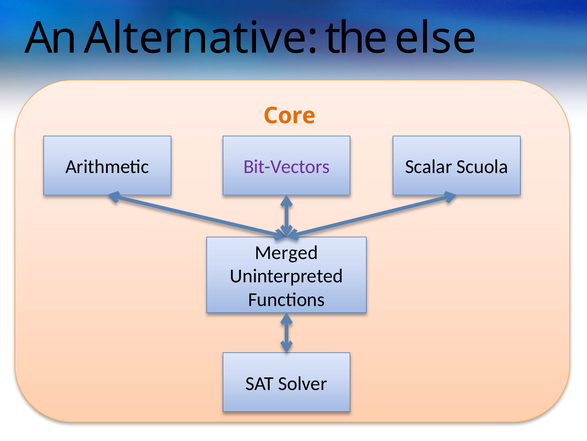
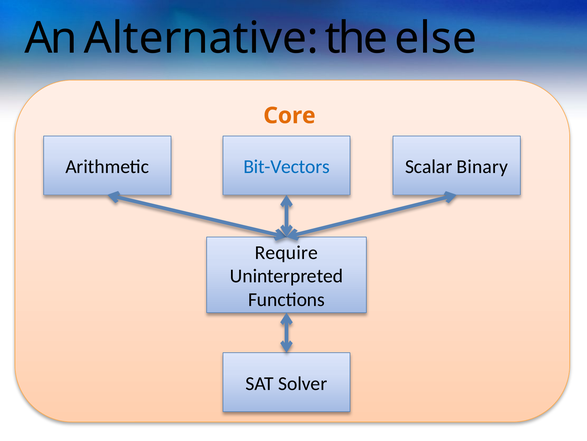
Bit-Vectors colour: purple -> blue (287, 167)
Scuola: Scuola -> Binary (482, 167)
Merged: Merged -> Require (286, 252)
